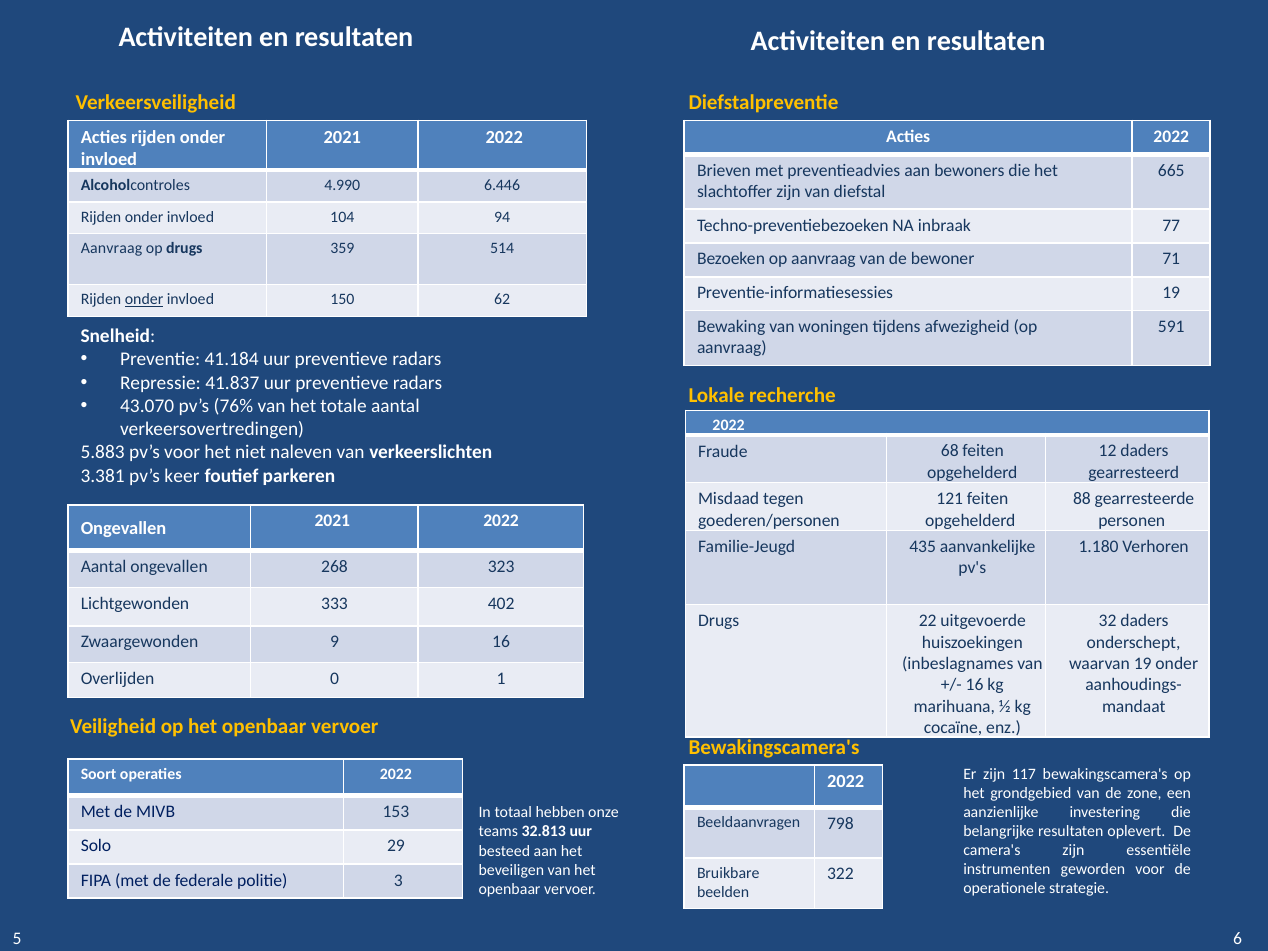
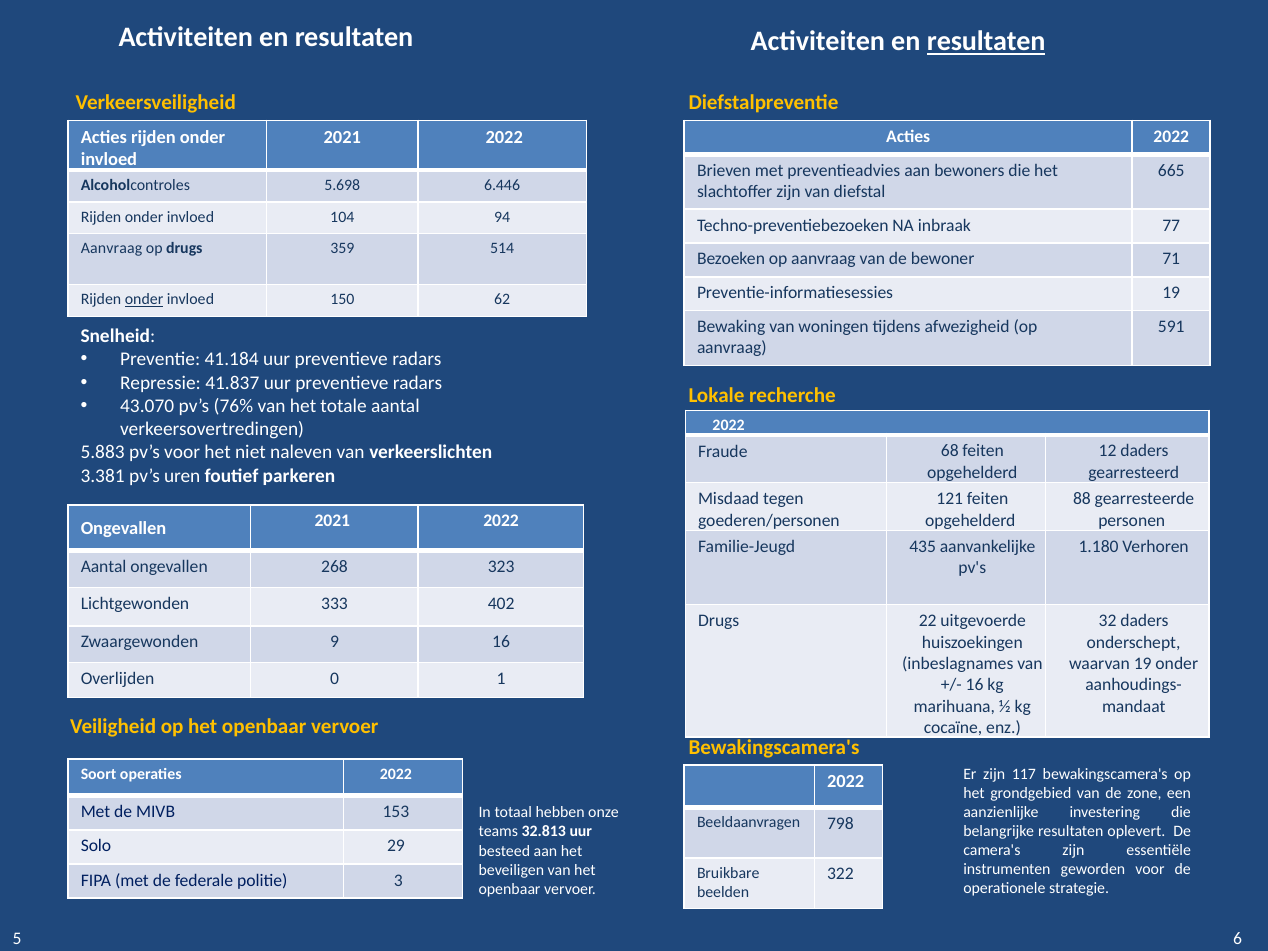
resultaten underline: none -> present (986, 42)
4.990: 4.990 -> 5.698 (342, 185)
keer: keer -> uren (182, 476)
